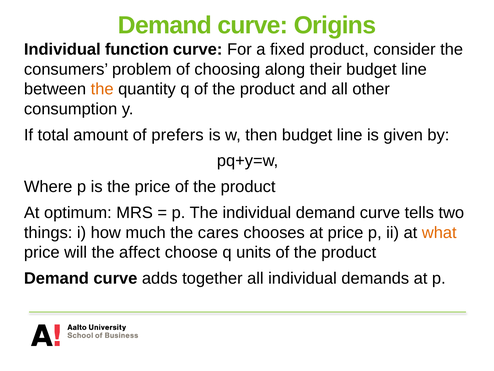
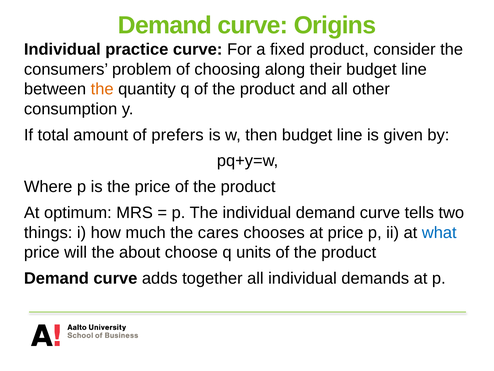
function: function -> practice (137, 49)
what colour: orange -> blue (439, 232)
affect: affect -> about (140, 252)
